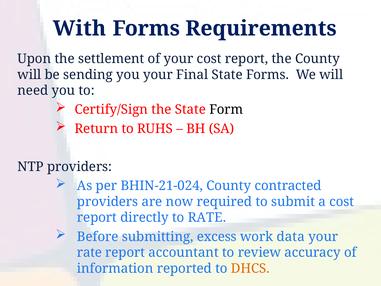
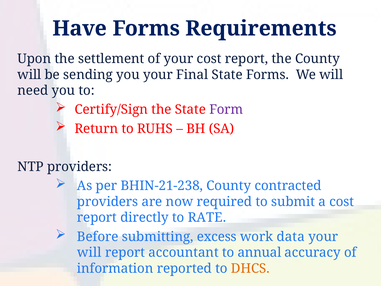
With: With -> Have (80, 28)
Form colour: black -> purple (226, 109)
BHIN-21-024: BHIN-21-024 -> BHIN-21-238 (162, 186)
rate: rate -> will (89, 252)
review: review -> annual (259, 252)
